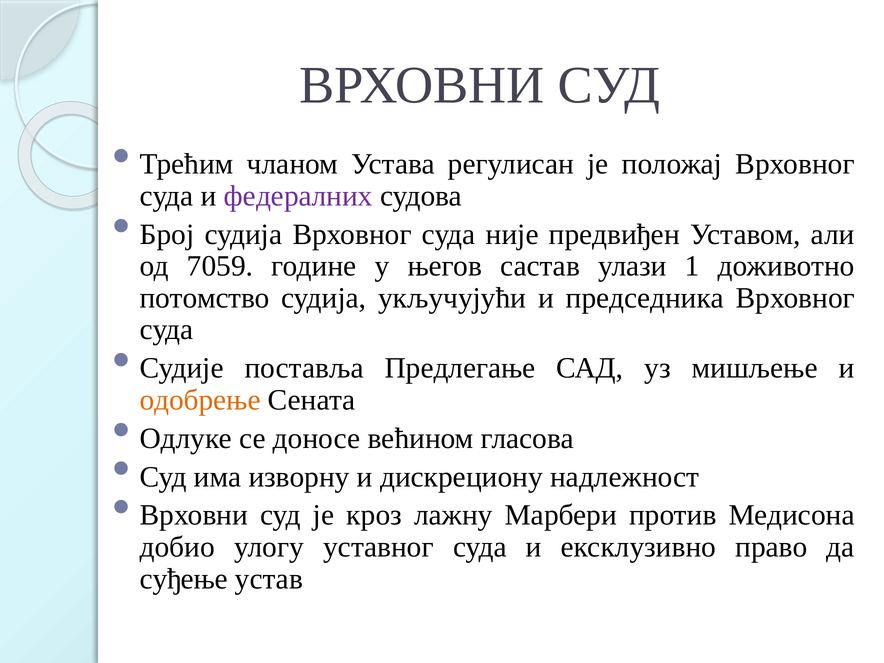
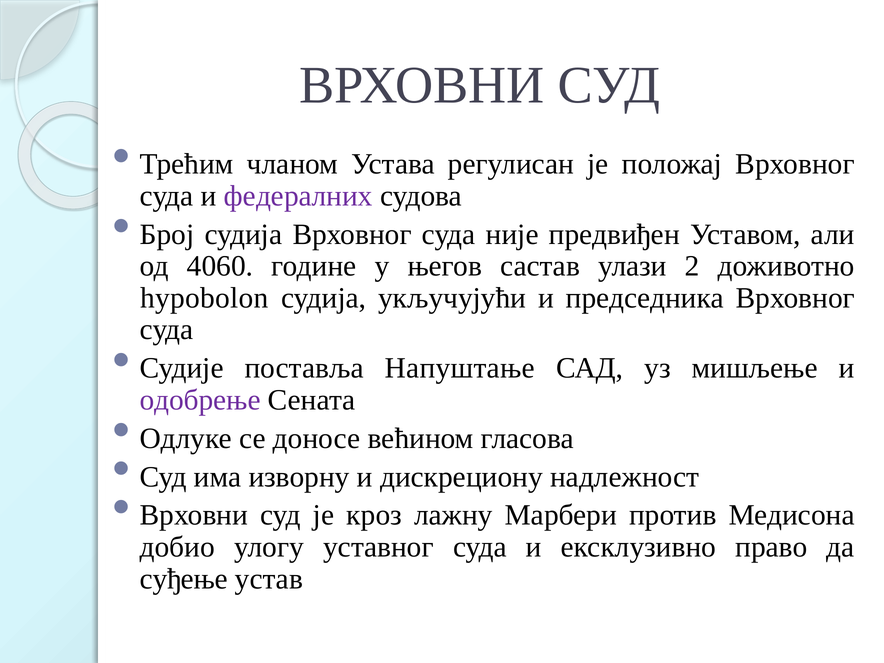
7059: 7059 -> 4060 (220, 266)
1: 1 -> 2 (692, 266)
потомство: потомство -> hypobolon (204, 298)
Предлегање: Предлегање -> Напуштање (460, 368)
одобрење colour: orange -> purple (200, 400)
